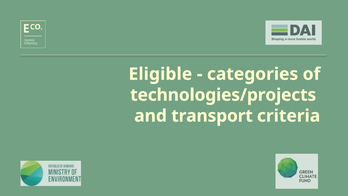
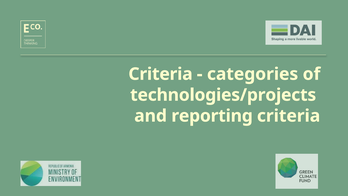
Eligible: Eligible -> Criteria (160, 74)
transport: transport -> reporting (212, 116)
